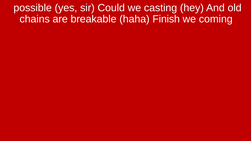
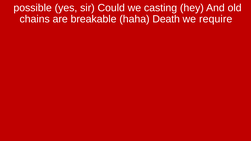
Finish: Finish -> Death (166, 19)
coming: coming -> require (216, 19)
